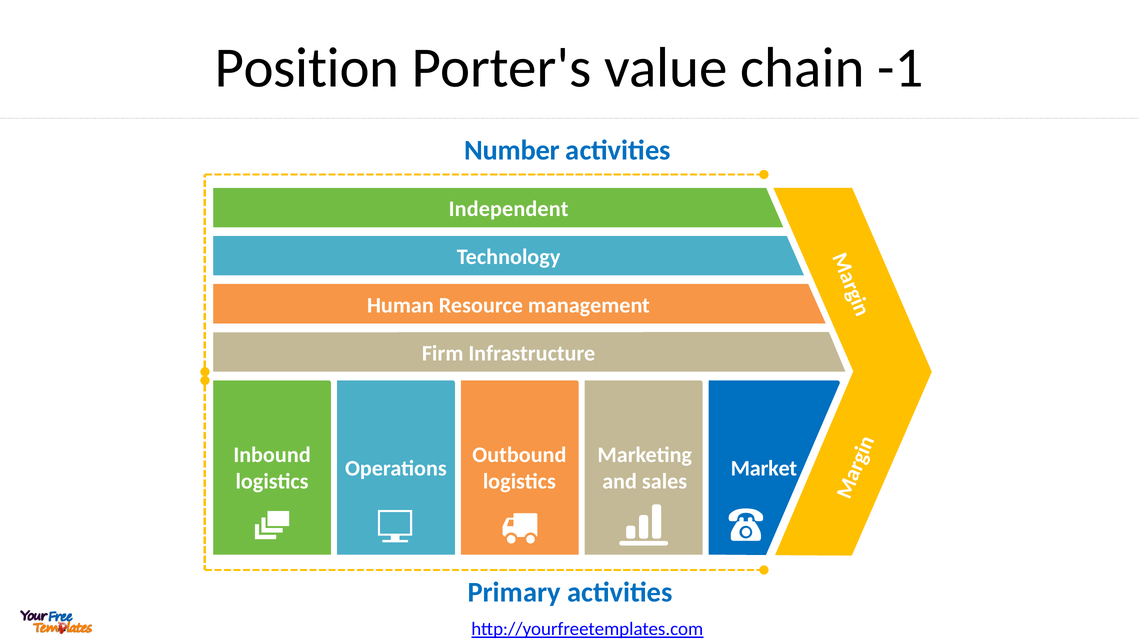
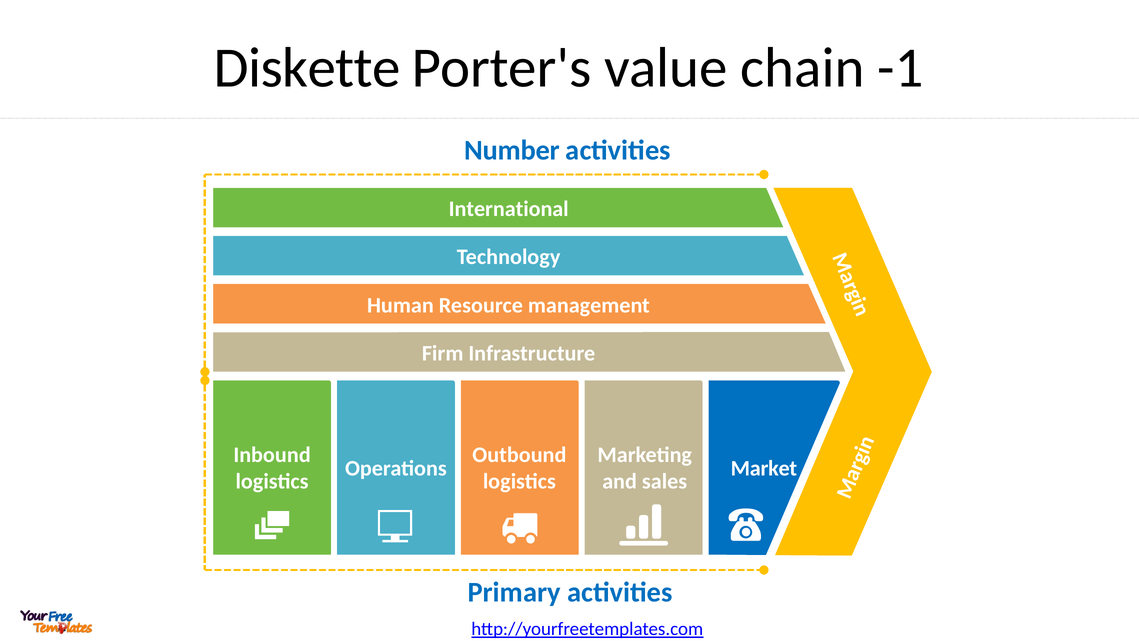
Position: Position -> Diskette (307, 68)
Independent: Independent -> International (509, 209)
